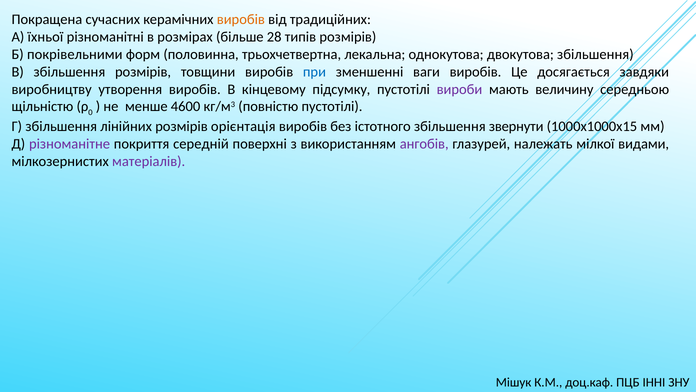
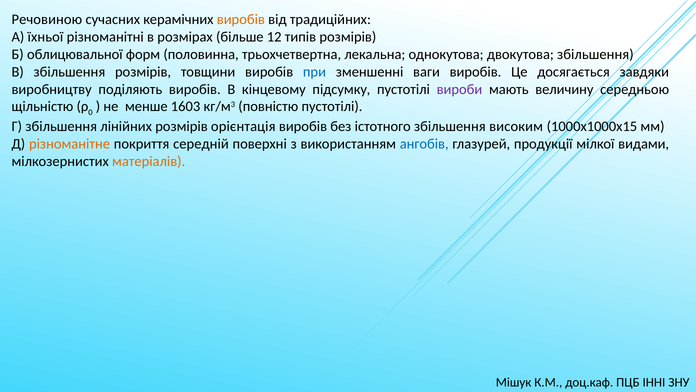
Покращена: Покращена -> Речовиною (47, 20)
28: 28 -> 12 (274, 37)
покрівельними: покрівельними -> облицювальної (75, 54)
утворення: утворення -> поділяють (130, 89)
4600: 4600 -> 1603 (186, 107)
звернути: звернути -> високим (516, 126)
різноманітне colour: purple -> orange (70, 144)
ангобів colour: purple -> blue (424, 144)
належать: належать -> продукції (543, 144)
матеріалів colour: purple -> orange (149, 161)
